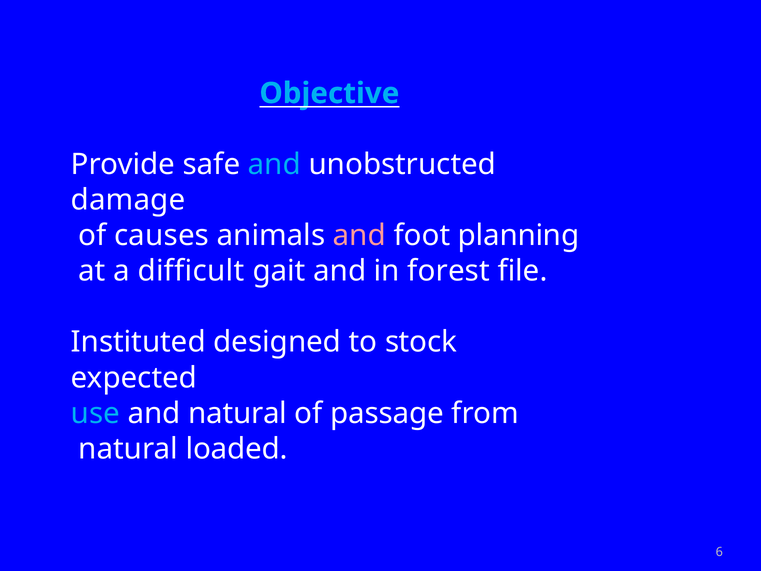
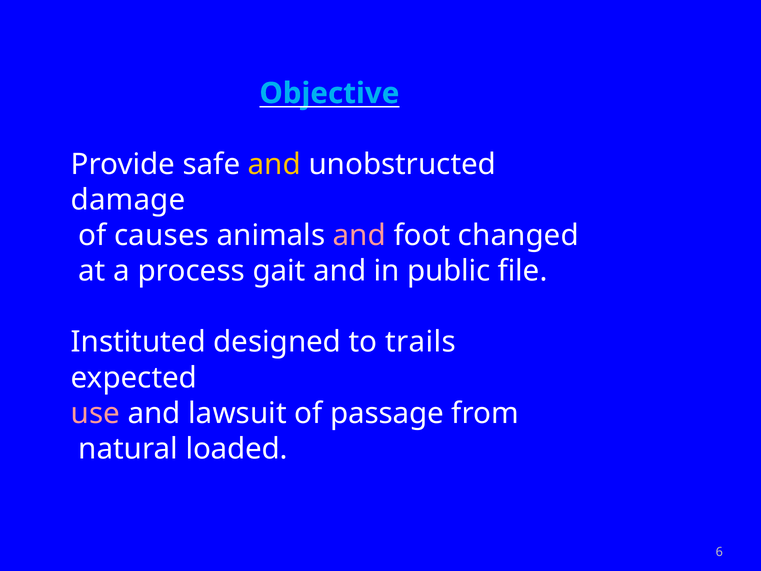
and colour: light blue -> yellow (274, 164)
planning: planning -> changed (518, 235)
difficult: difficult -> process (191, 271)
forest: forest -> public (449, 271)
stock: stock -> trails (421, 342)
use colour: light blue -> pink (95, 413)
and natural: natural -> lawsuit (237, 413)
